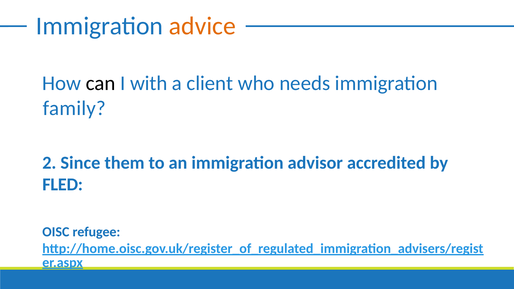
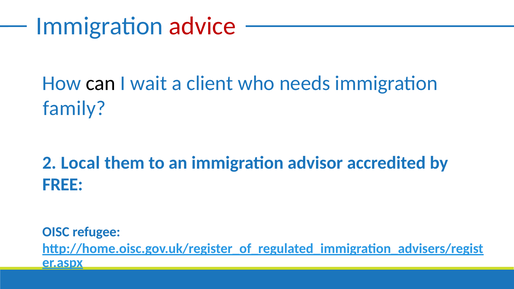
advice colour: orange -> red (202, 26)
with: with -> wait (149, 83)
Since: Since -> Local (80, 163)
FLED: FLED -> FREE (63, 185)
